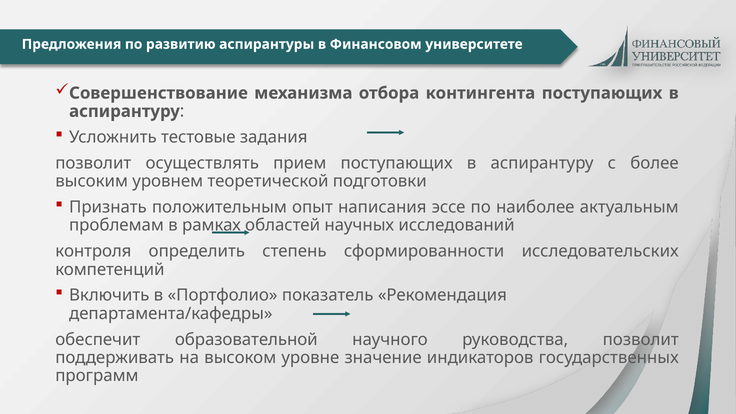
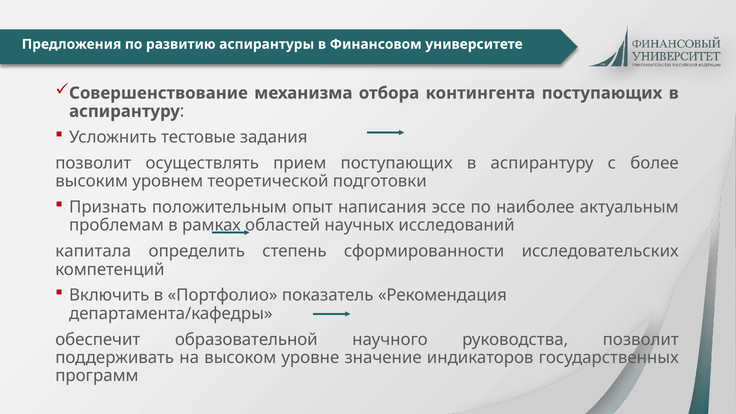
контроля: контроля -> капитала (93, 251)
